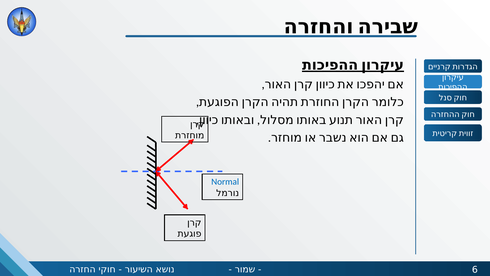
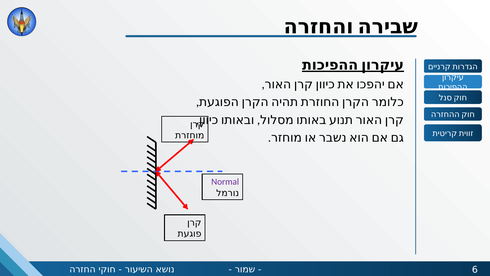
Normal colour: blue -> purple (225, 182)
